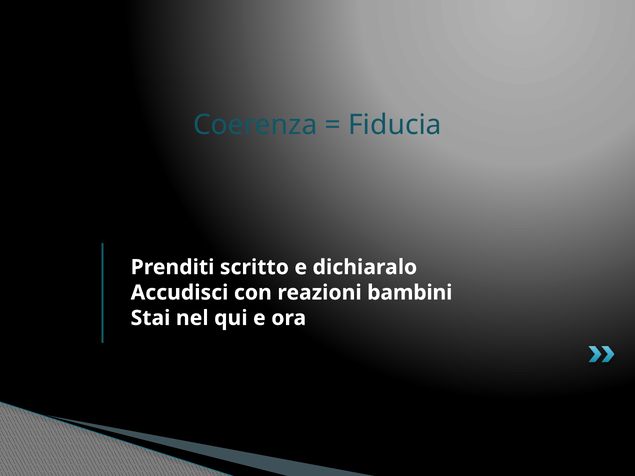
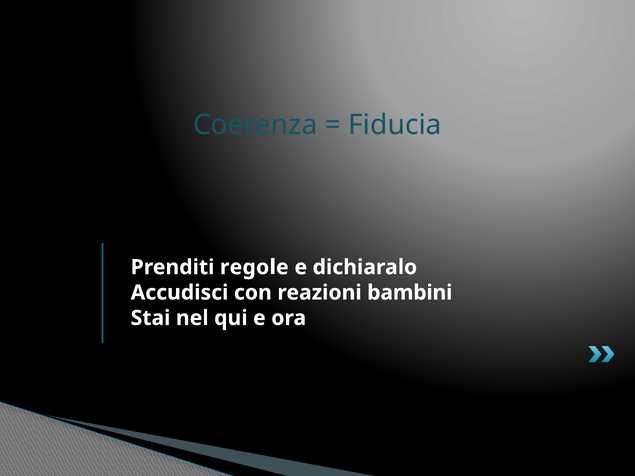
scritto: scritto -> regole (254, 267)
